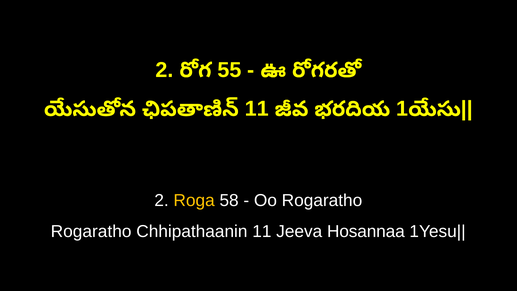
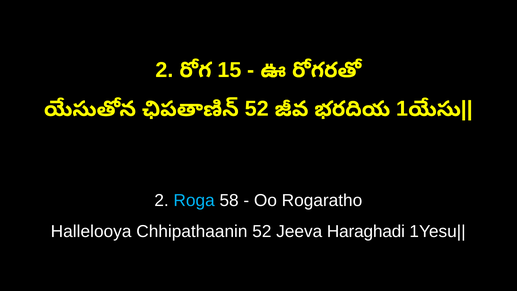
55: 55 -> 15 (229, 70)
11: 11 -> 52 (257, 109)
Roga colour: yellow -> light blue (194, 200)
Rogaratho: Rogaratho -> Hallelooya (91, 231)
Chhipathaanin 11: 11 -> 52 (262, 231)
Hosannaa: Hosannaa -> Haraghadi (366, 231)
